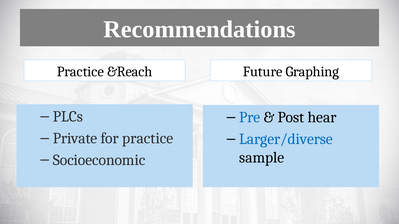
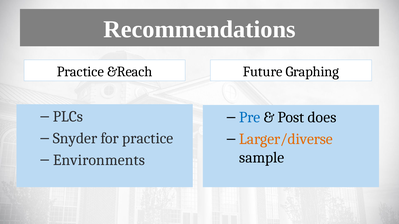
hear: hear -> does (322, 118)
Private: Private -> Snyder (75, 139)
Larger/diverse colour: blue -> orange (286, 139)
Socioeconomic: Socioeconomic -> Environments (99, 160)
